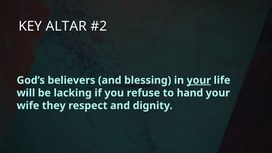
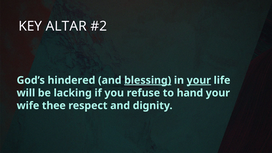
believers: believers -> hindered (71, 80)
blessing underline: none -> present (148, 80)
they: they -> thee (54, 106)
